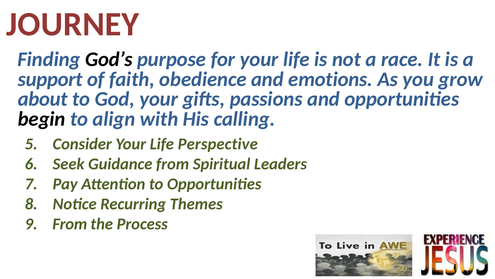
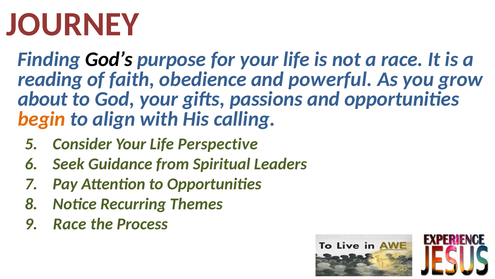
support: support -> reading (50, 79)
emotions: emotions -> powerful (330, 79)
begin colour: black -> orange (42, 119)
9 From: From -> Race (70, 224)
